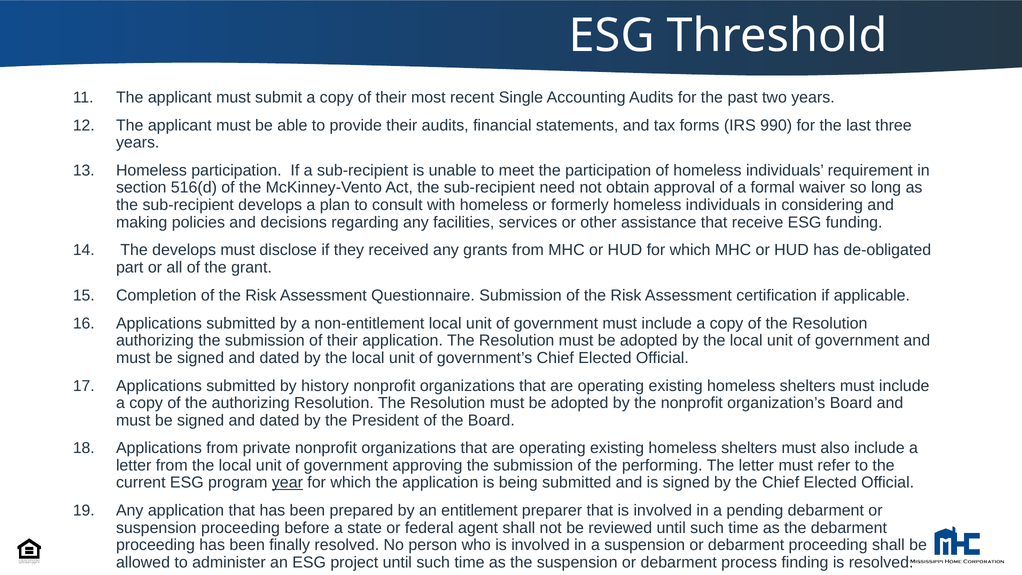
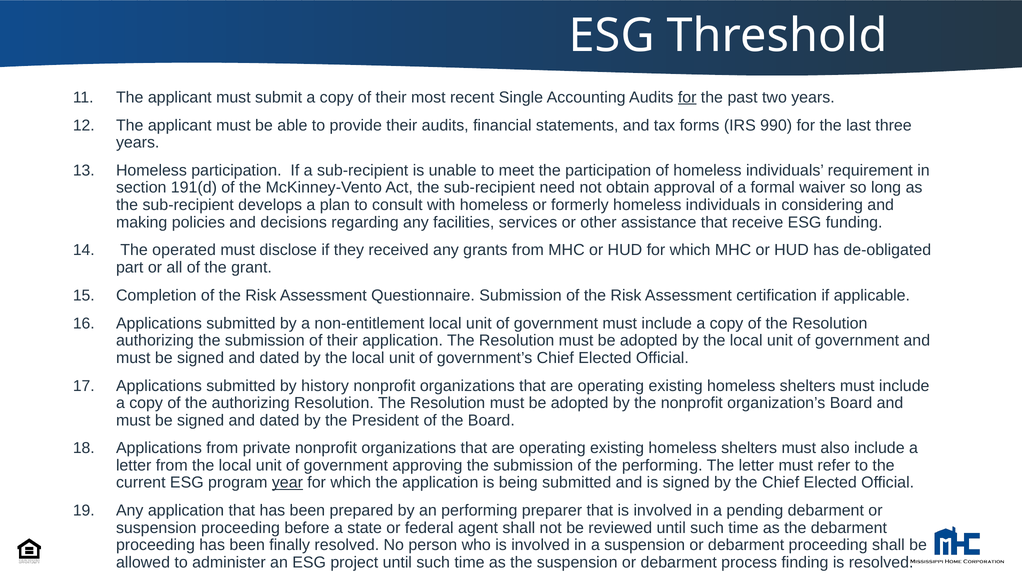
for underline: none -> present (687, 97)
516(d: 516(d -> 191(d (194, 188)
The develops: develops -> operated (184, 250)
an entitlement: entitlement -> performing (479, 511)
